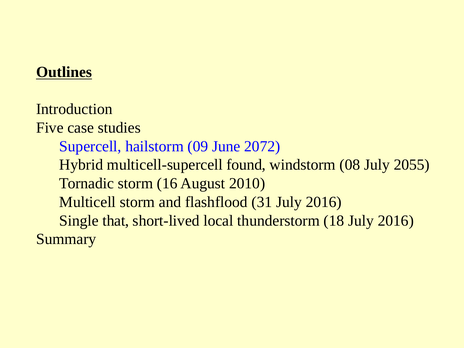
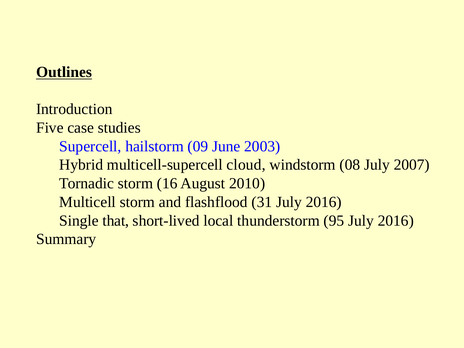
2072: 2072 -> 2003 (262, 146)
found: found -> cloud (246, 165)
2055: 2055 -> 2007 (412, 165)
18: 18 -> 95 (334, 221)
